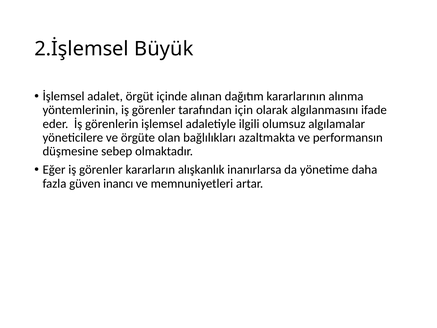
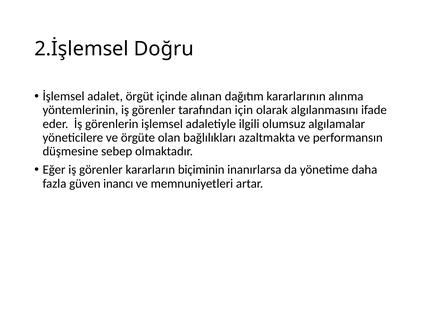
Büyük: Büyük -> Doğru (164, 49)
alışkanlık: alışkanlık -> biçiminin (201, 170)
